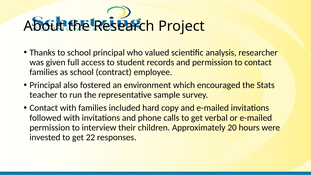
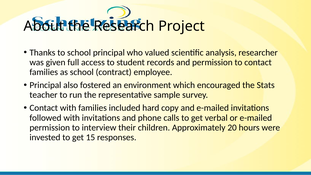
22: 22 -> 15 (90, 137)
